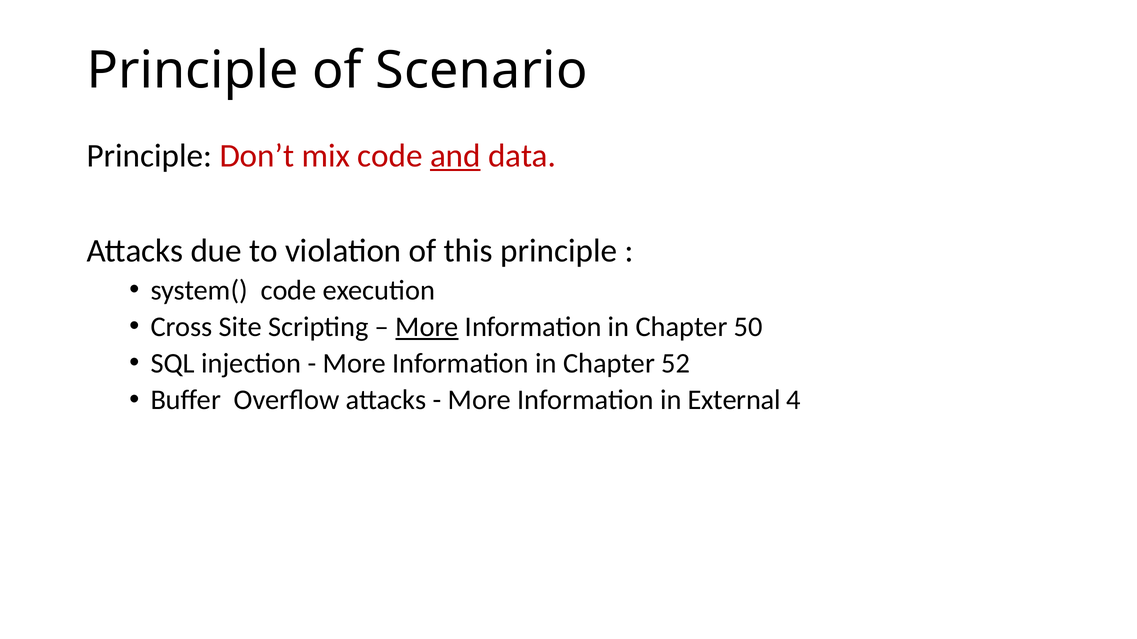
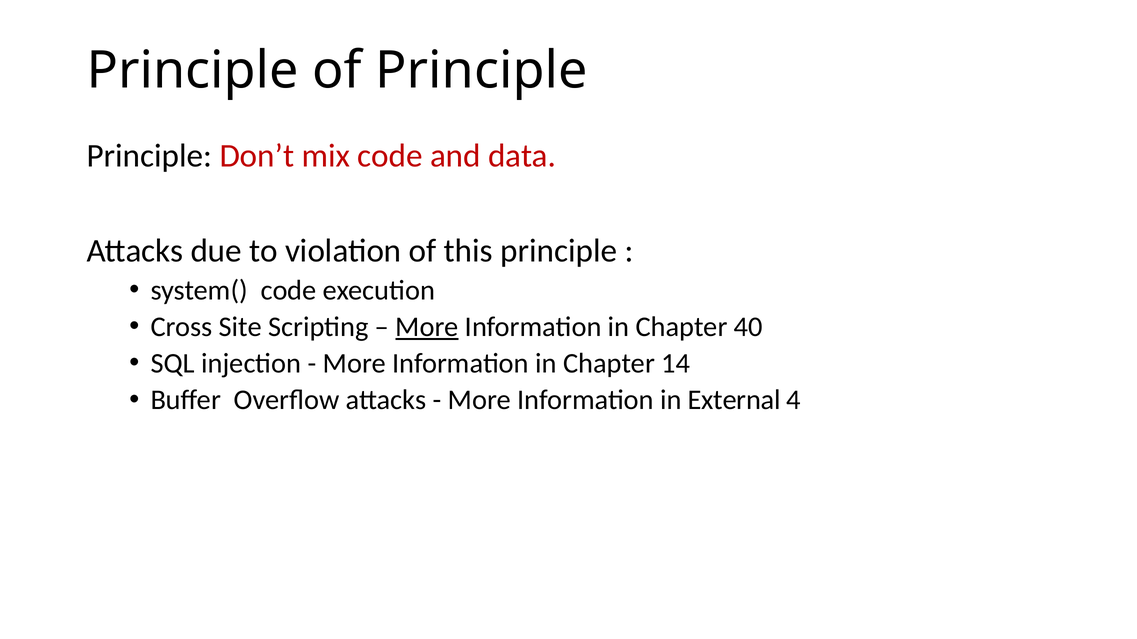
of Scenario: Scenario -> Principle (481, 71)
and underline: present -> none (455, 156)
50: 50 -> 40 (748, 327)
52: 52 -> 14 (676, 364)
